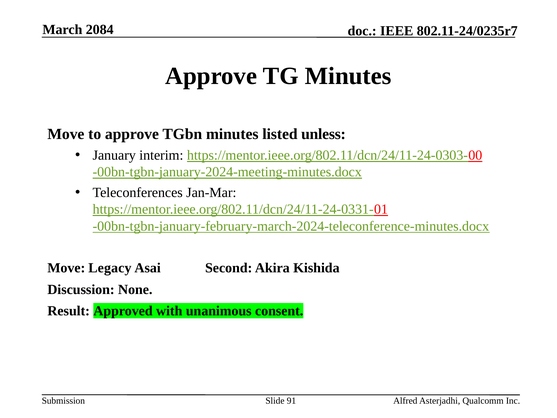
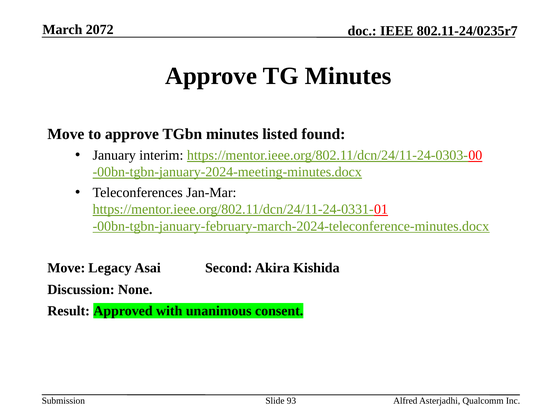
2084: 2084 -> 2072 (100, 30)
unless: unless -> found (323, 134)
91: 91 -> 93 (291, 401)
